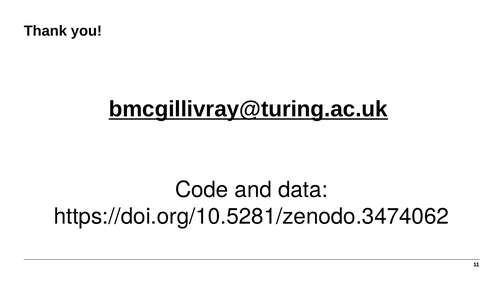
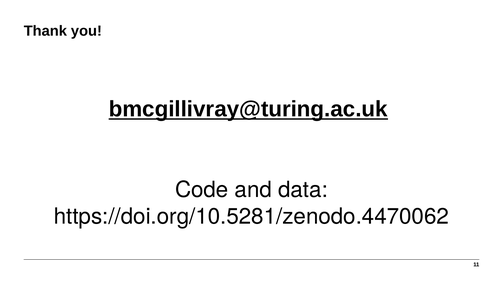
https://doi.org/10.5281/zenodo.3474062: https://doi.org/10.5281/zenodo.3474062 -> https://doi.org/10.5281/zenodo.4470062 (251, 216)
